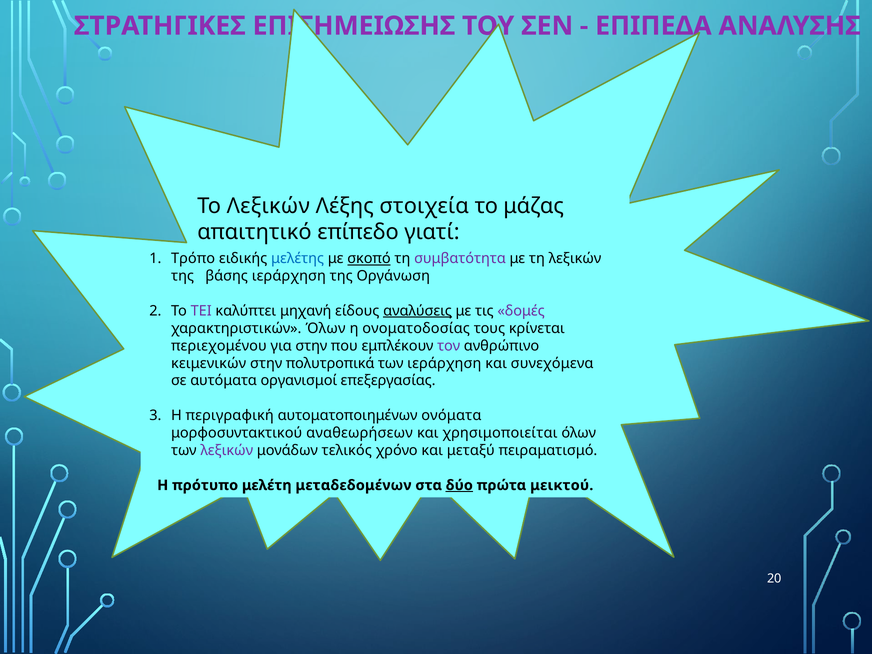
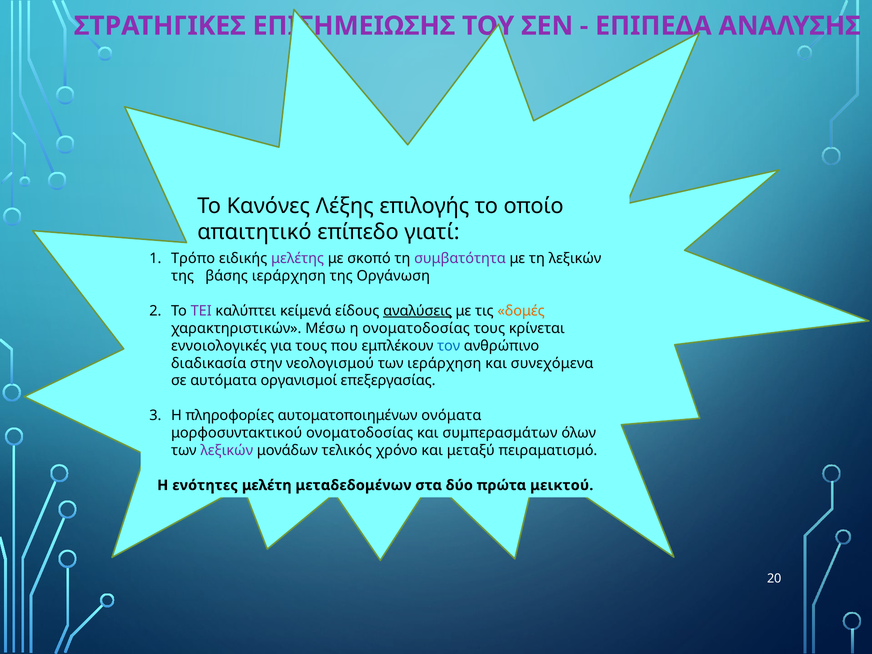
Το Λεξικών: Λεξικών -> Κανόνες (268, 206)
στοιχεία: στοιχεία -> επιλογής (424, 206)
μάζας: μάζας -> οποίο (534, 206)
μελέτης colour: blue -> purple (298, 259)
σκοπό underline: present -> none (369, 259)
μηχανή: μηχανή -> κείμενά (306, 311)
δομές colour: purple -> orange (521, 311)
χαρακτηριστικών Όλων: Όλων -> Μέσω (326, 328)
περιεχομένου: περιεχομένου -> εννοιολογικές (219, 346)
για στην: στην -> τους (311, 346)
τον colour: purple -> blue (449, 346)
κειμενικών: κειμενικών -> διαδικασία (209, 363)
πολυτροπικά: πολυτροπικά -> νεολογισμού (330, 363)
περιγραφική: περιγραφική -> πληροφορίες (230, 416)
μορφοσυντακτικού αναθεωρήσεων: αναθεωρήσεων -> ονοματοδοσίας (360, 433)
χρησιμοποιείται: χρησιμοποιείται -> συμπερασμάτων (500, 433)
πρότυπο: πρότυπο -> ενότητες (205, 485)
δύο underline: present -> none (459, 485)
